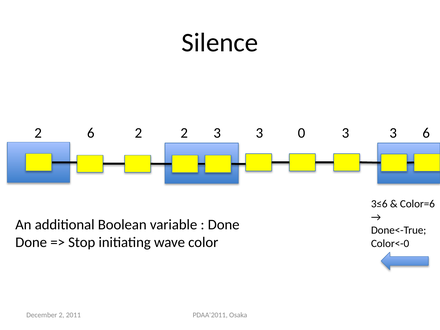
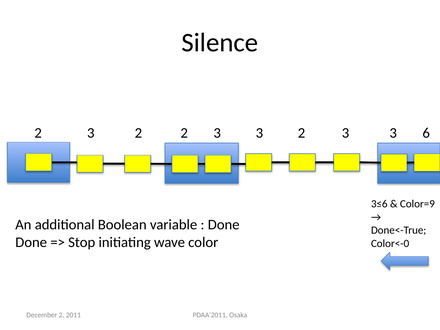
6: 6 -> 3 (91, 133)
3 3 0: 0 -> 2 (301, 133)
Color=6: Color=6 -> Color=9 (417, 204)
